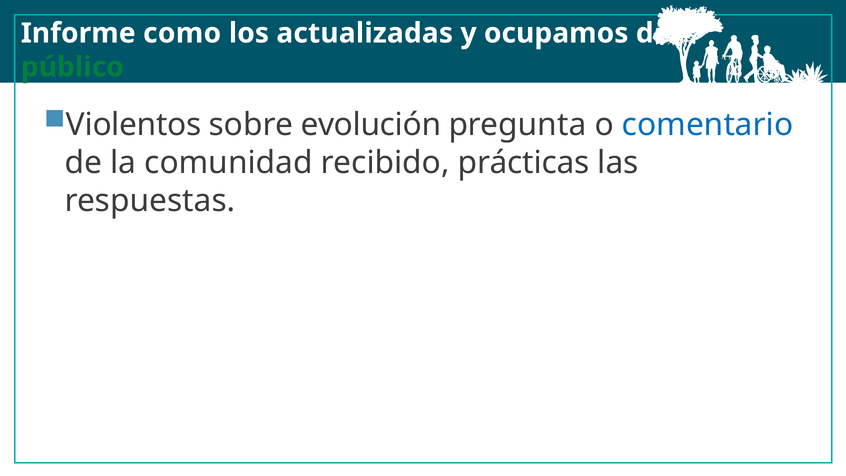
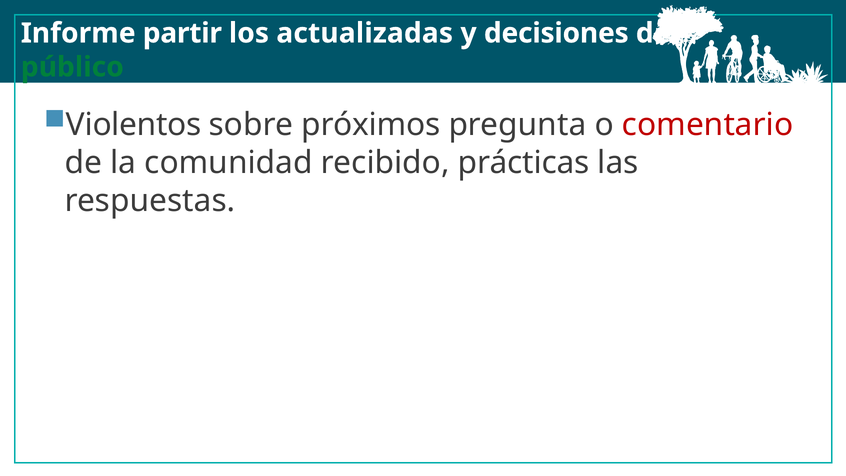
como: como -> partir (182, 33)
ocupamos: ocupamos -> decisiones (556, 33)
evolución: evolución -> próximos (371, 125)
comentario colour: blue -> red (708, 125)
